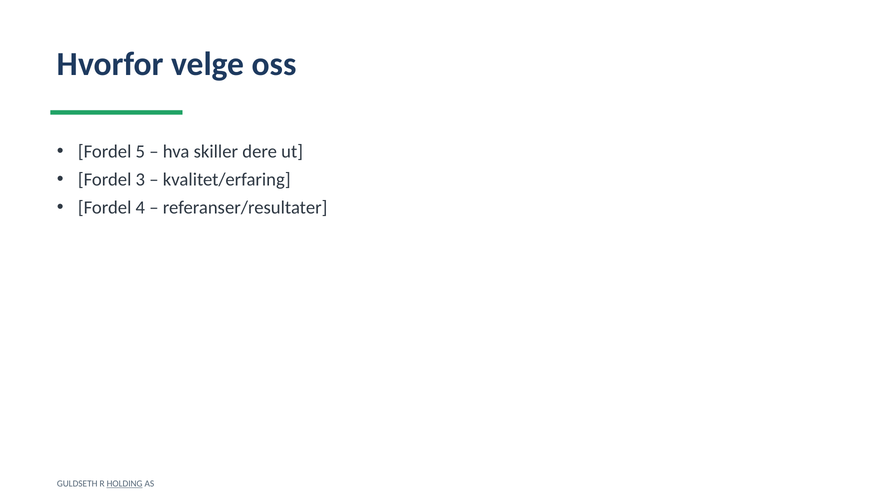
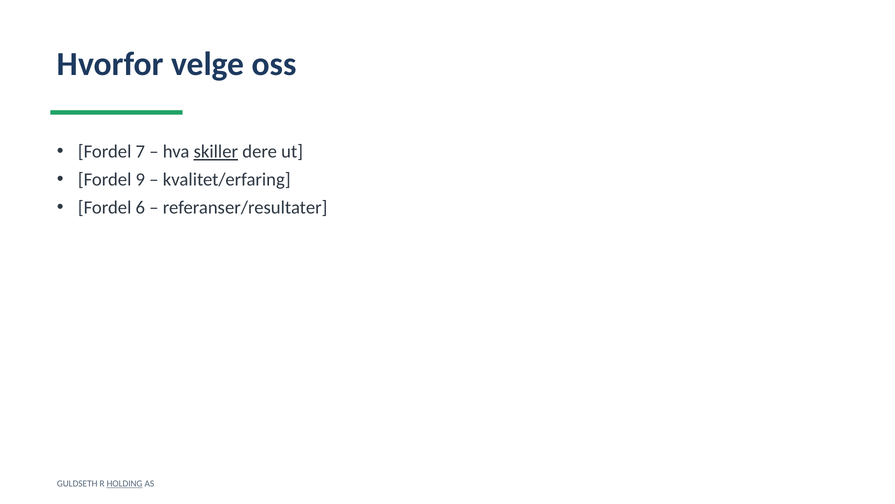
5: 5 -> 7 (140, 152)
skiller underline: none -> present (216, 152)
3: 3 -> 9 (140, 180)
4: 4 -> 6 (140, 208)
